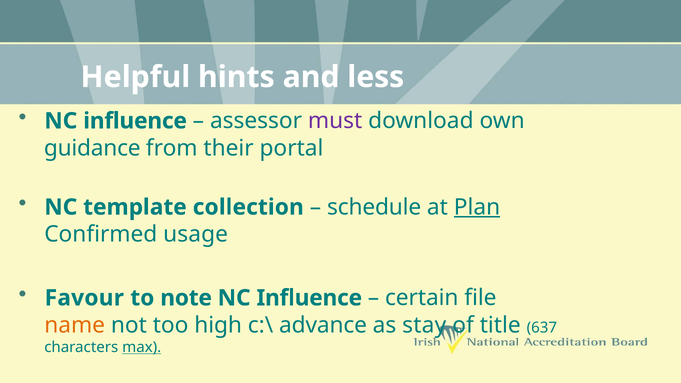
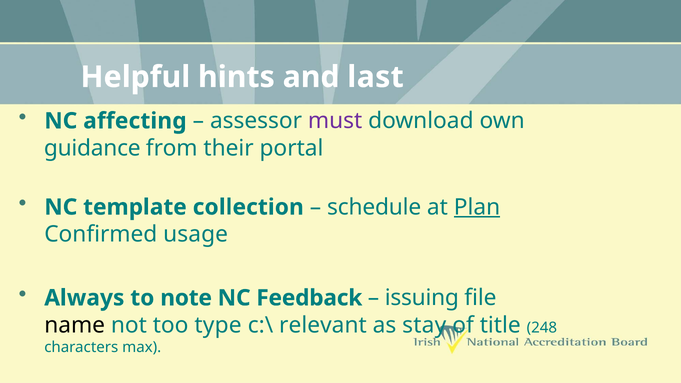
less: less -> last (376, 77)
influence: influence -> affecting (135, 121)
Favour: Favour -> Always (84, 298)
Influence: Influence -> Feedback (309, 298)
certain: certain -> issuing (422, 298)
name colour: orange -> black (75, 325)
high: high -> type (218, 325)
advance: advance -> relevant (323, 325)
637: 637 -> 248 (542, 328)
max underline: present -> none (142, 347)
